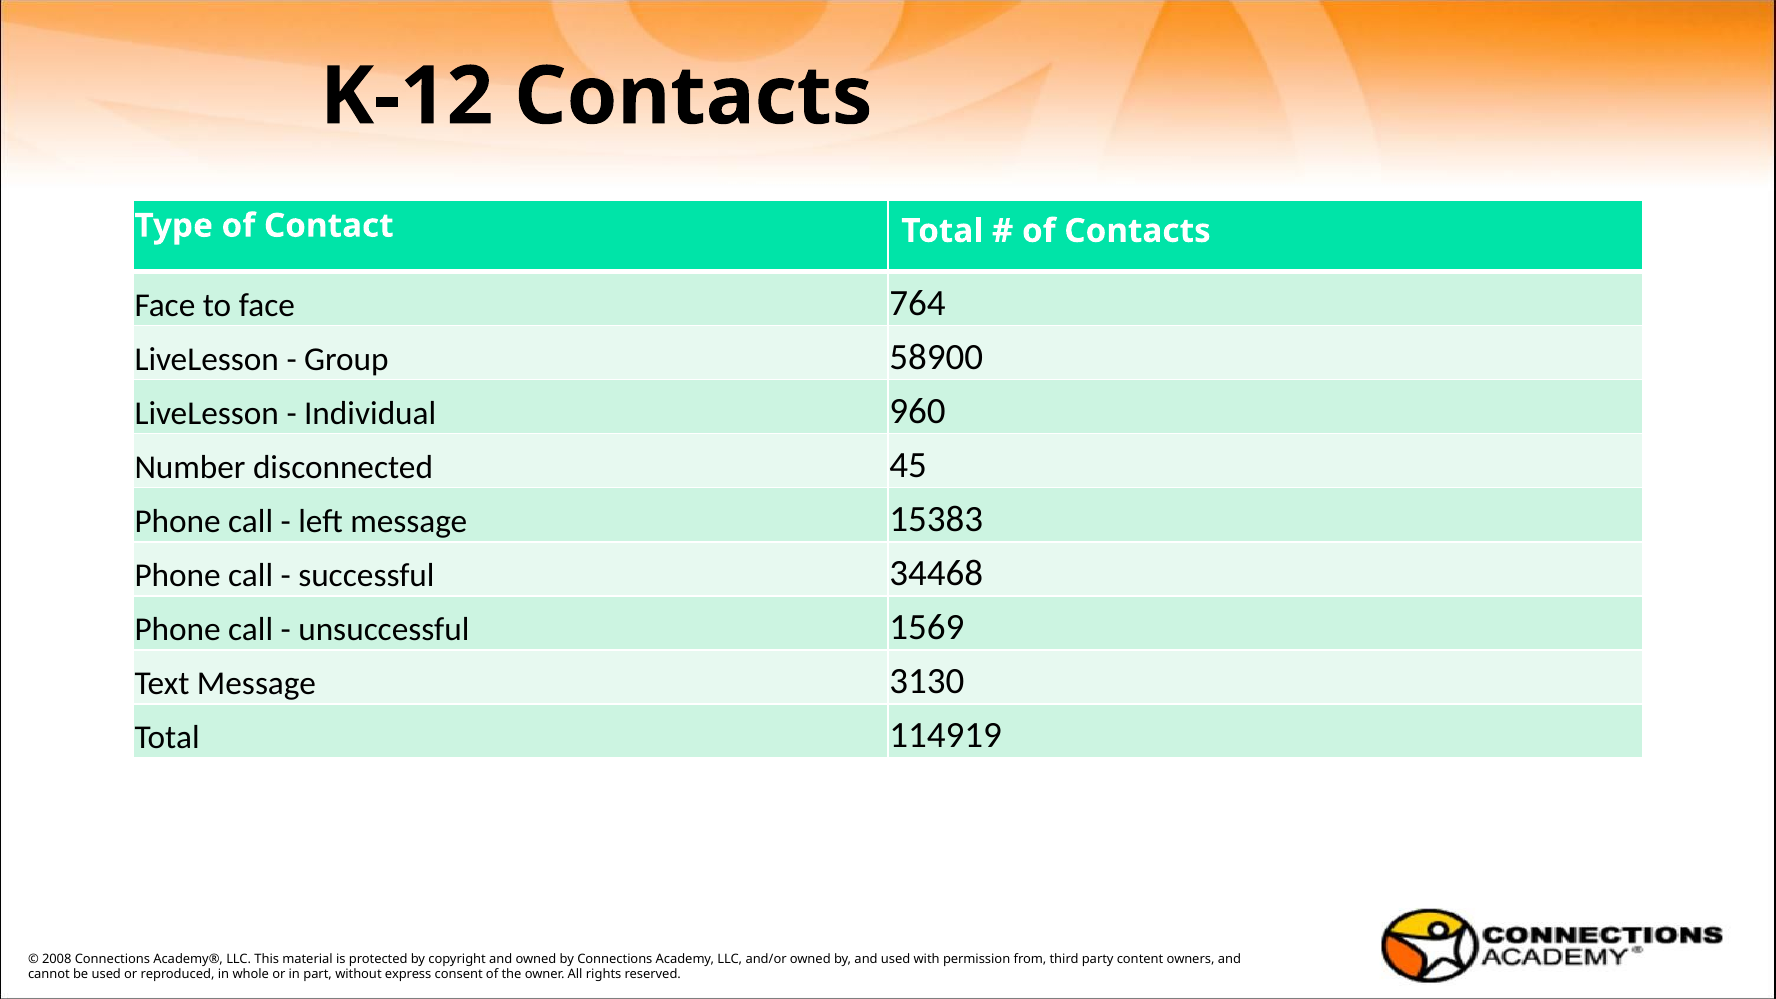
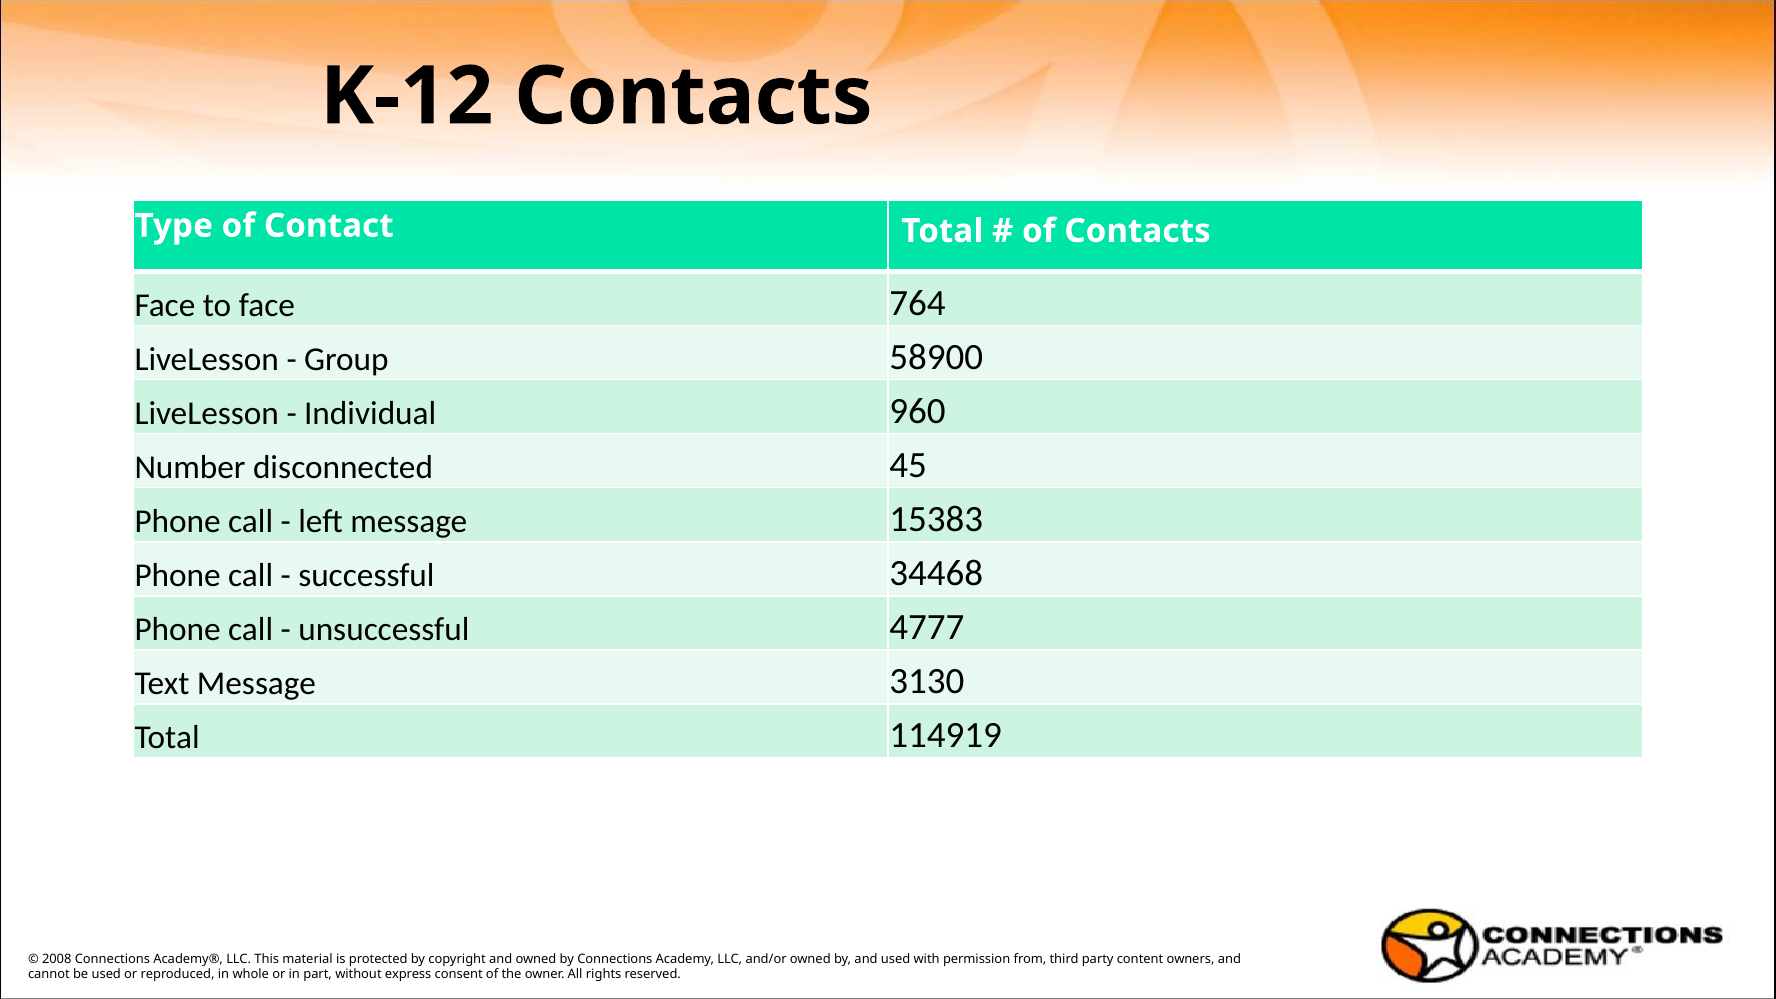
1569: 1569 -> 4777 (927, 628)
